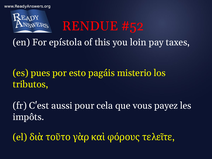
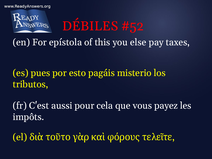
RENDUE: RENDUE -> DÉBILES (90, 26)
loin: loin -> else (138, 42)
